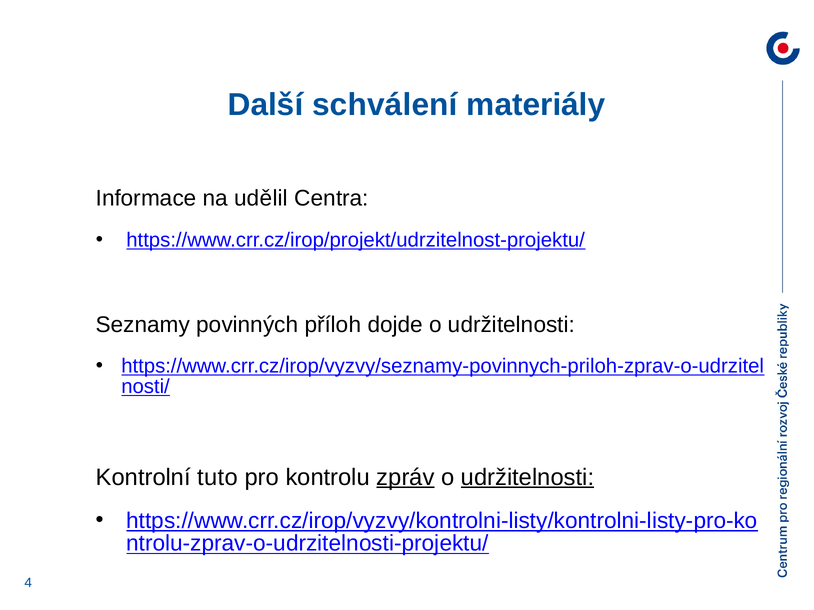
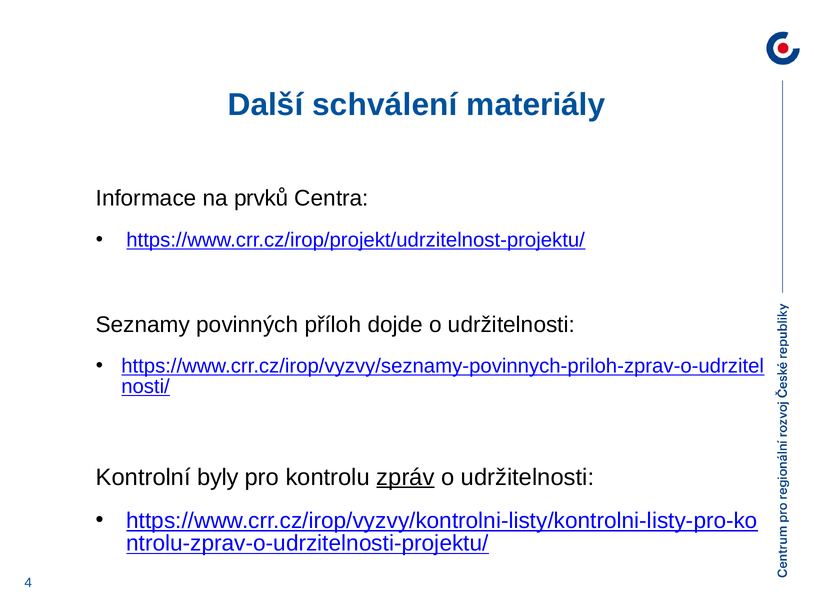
udělil: udělil -> prvků (261, 199)
tuto: tuto -> byly (218, 478)
udržitelnosti underline: present -> none (528, 478)
